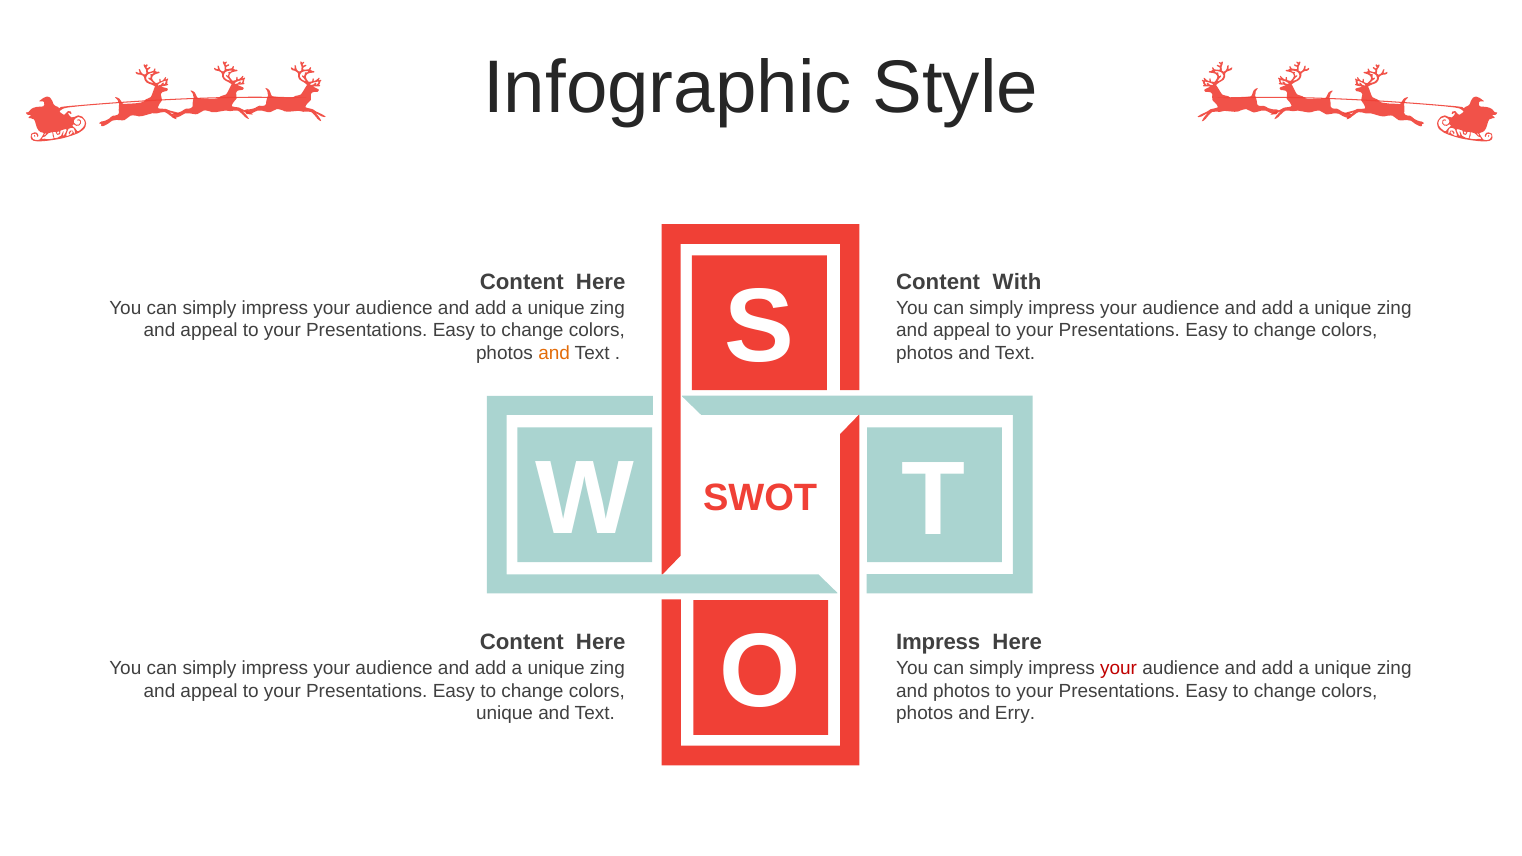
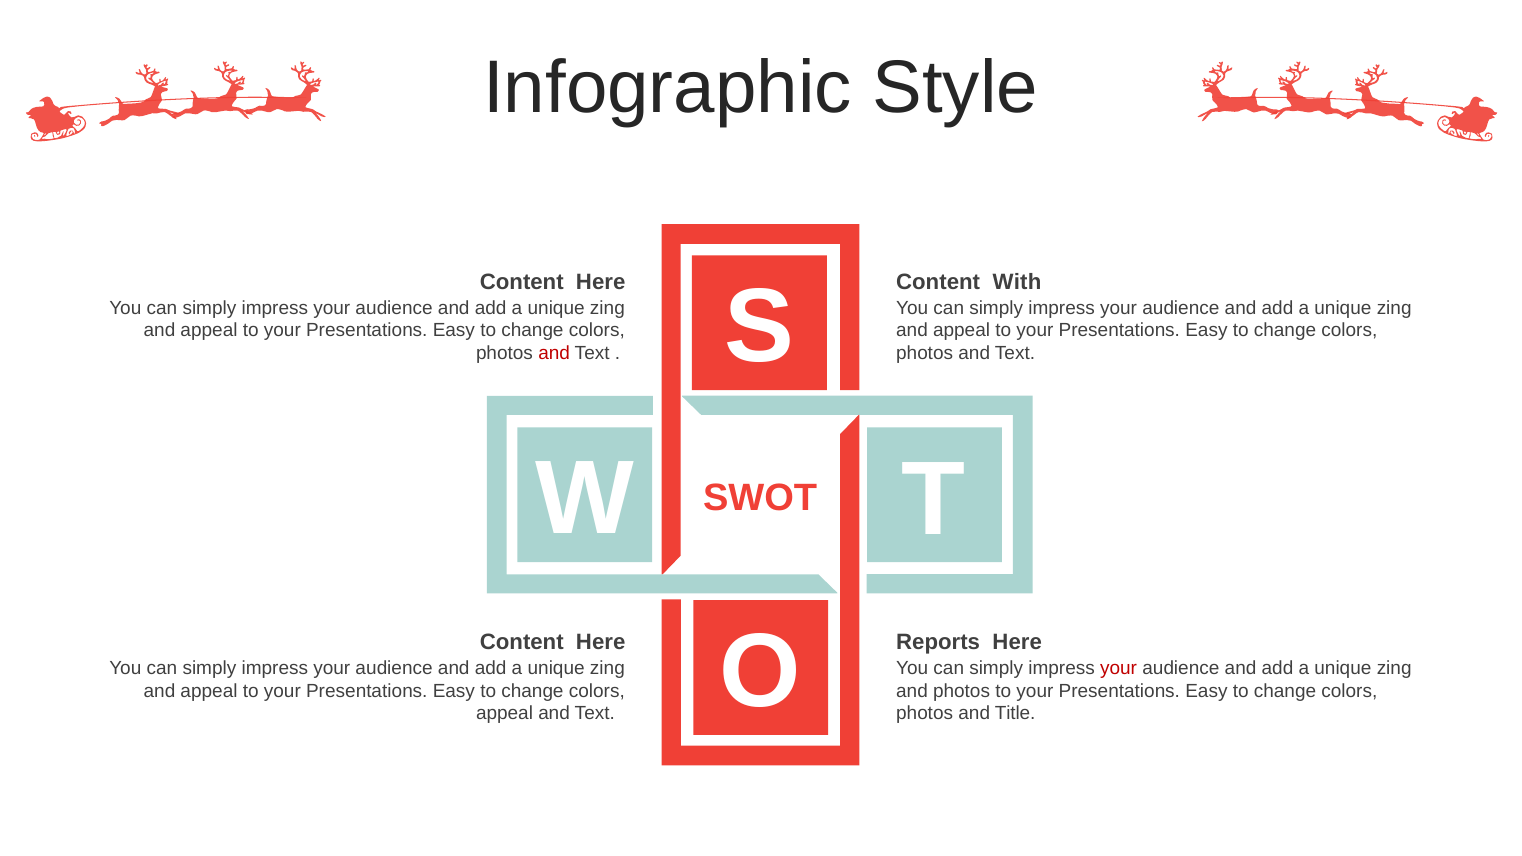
and colour: orange -> red (554, 353)
Impress: Impress -> Reports (938, 642)
unique: unique -> appeal (504, 714)
Erry: Erry -> Title (1015, 714)
